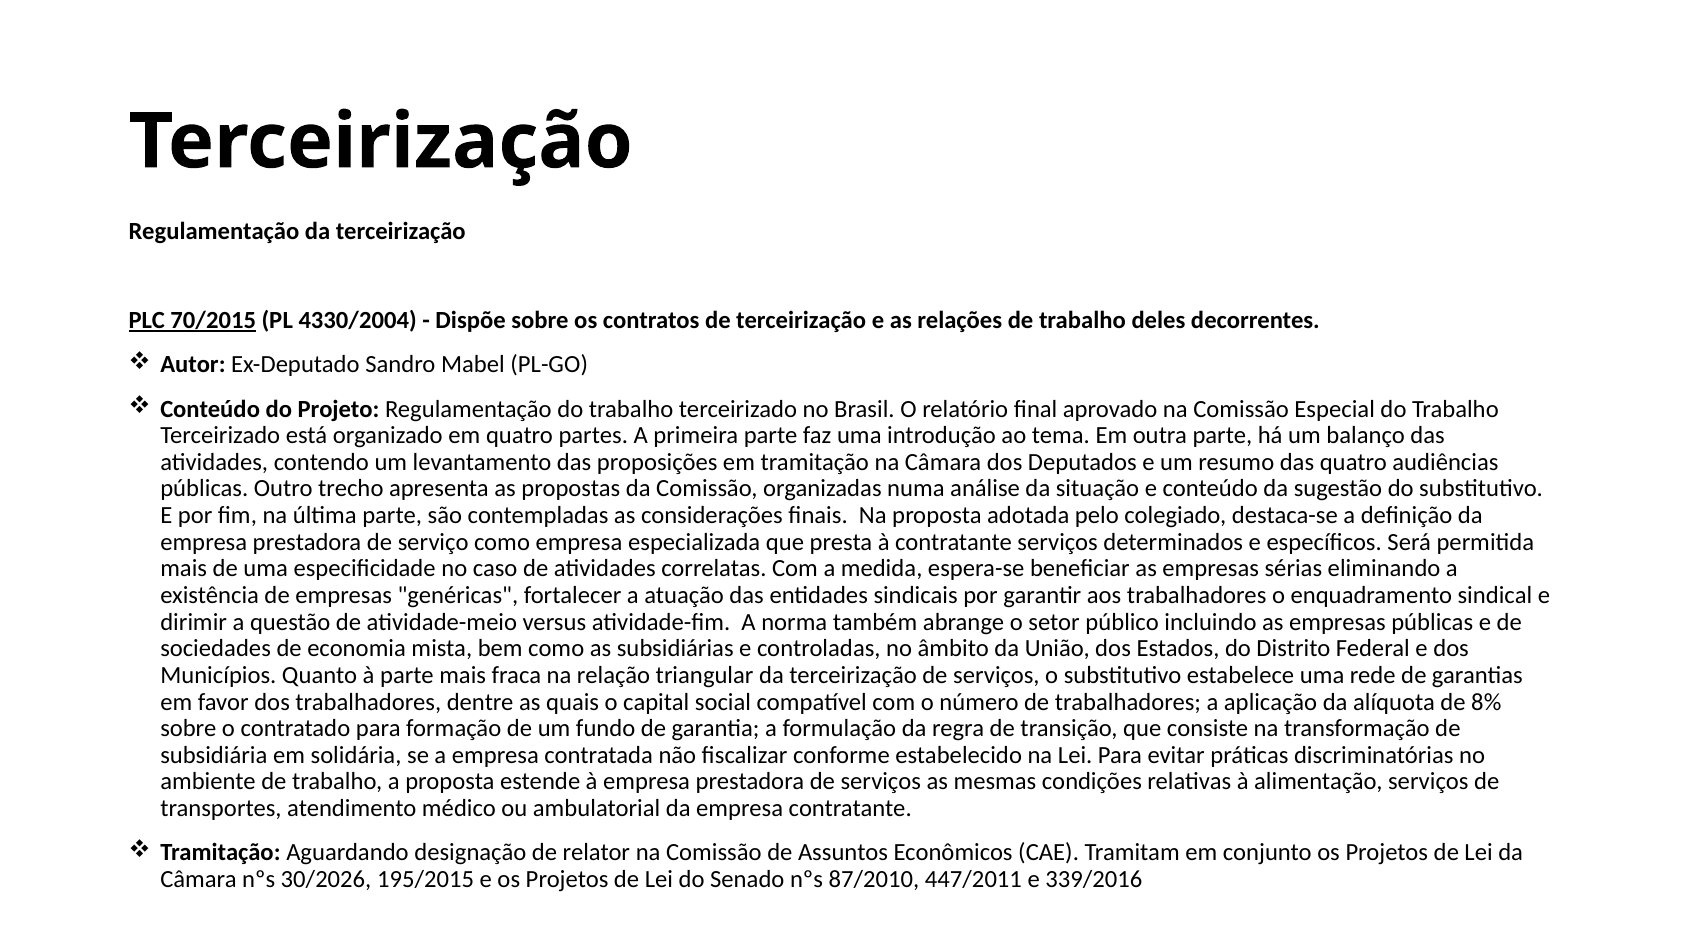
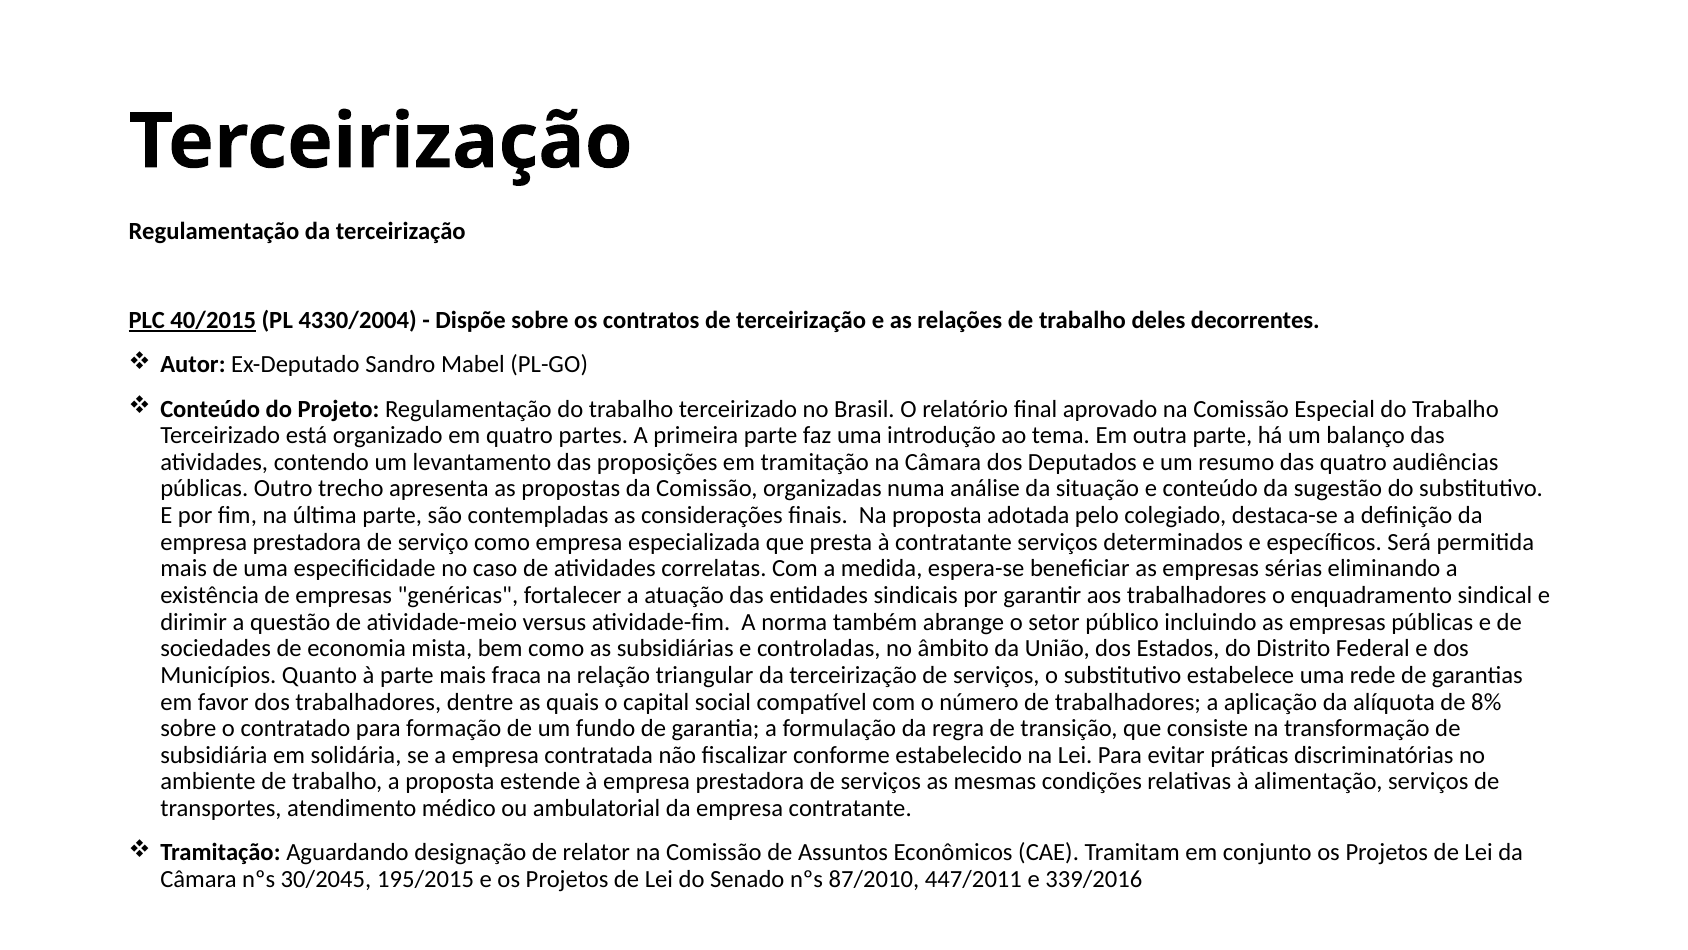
70/2015: 70/2015 -> 40/2015 (213, 320)
30/2026: 30/2026 -> 30/2045 (326, 879)
